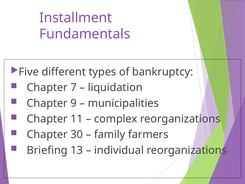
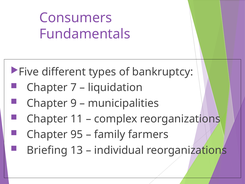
Installment: Installment -> Consumers (76, 18)
30: 30 -> 95 (77, 134)
